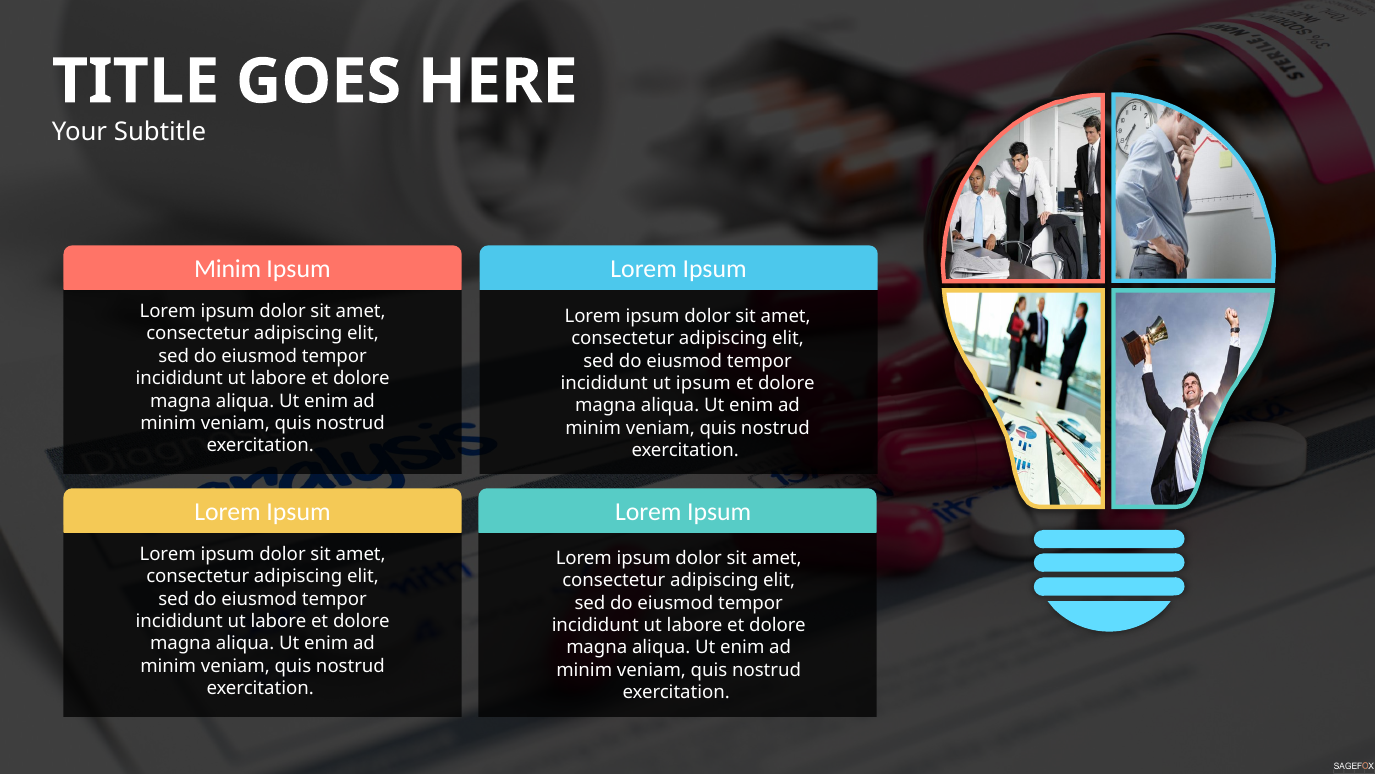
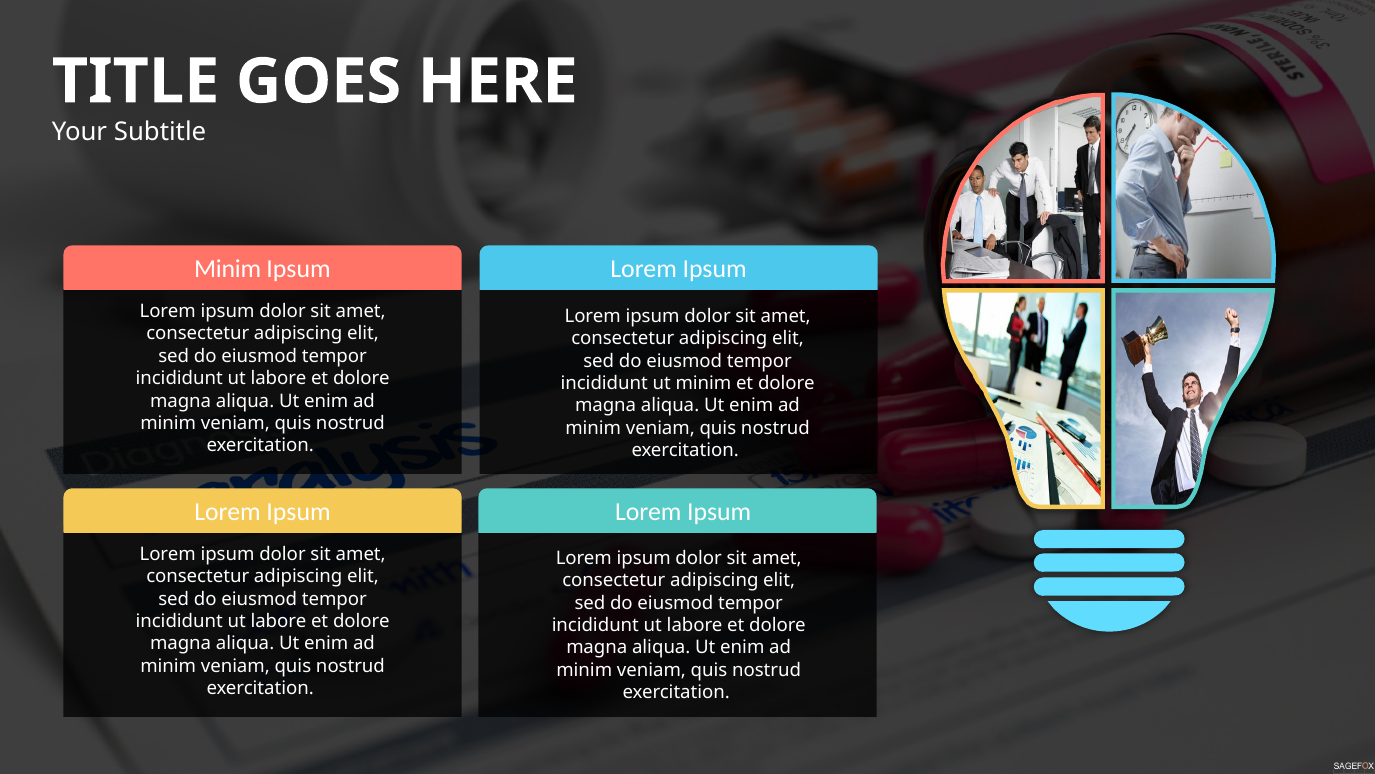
ut ipsum: ipsum -> minim (703, 383)
